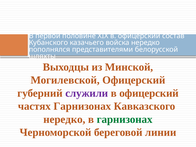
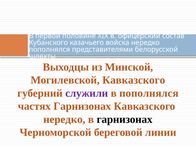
Могилевской Офицерский: Офицерский -> Кавказского (134, 80)
офицерский: офицерский -> пополнялся (149, 93)
гарнизонах colour: green -> black (125, 119)
